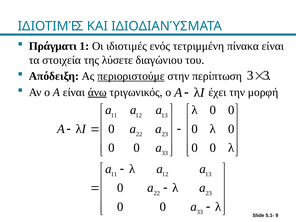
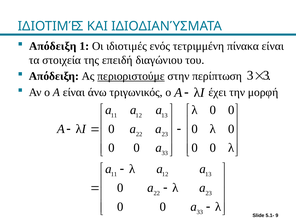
Πράγματι: Πράγματι -> Απόδειξη (53, 46)
λύσετε: λύσετε -> επειδή (117, 60)
άνω underline: present -> none (97, 92)
